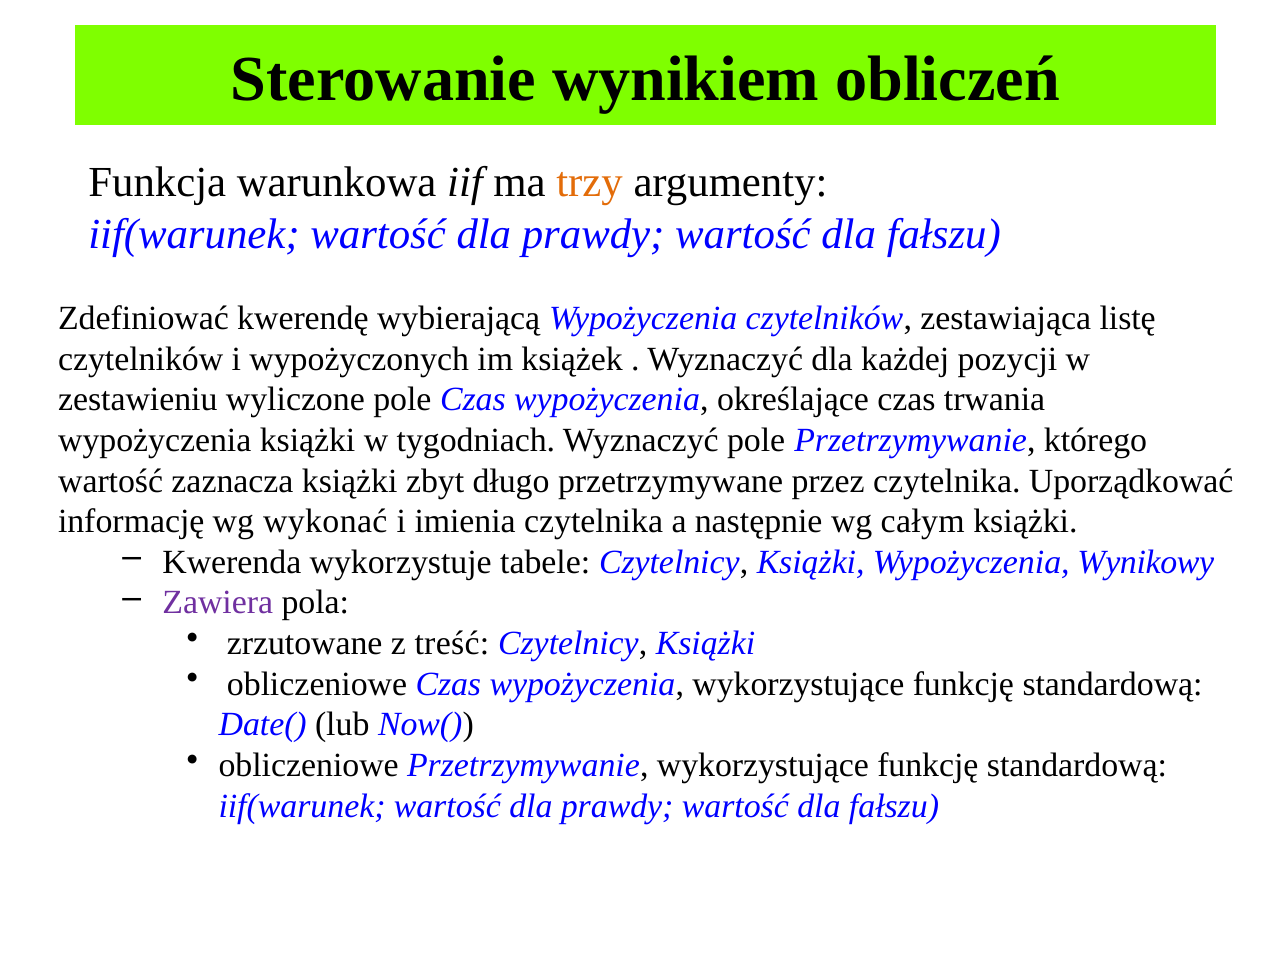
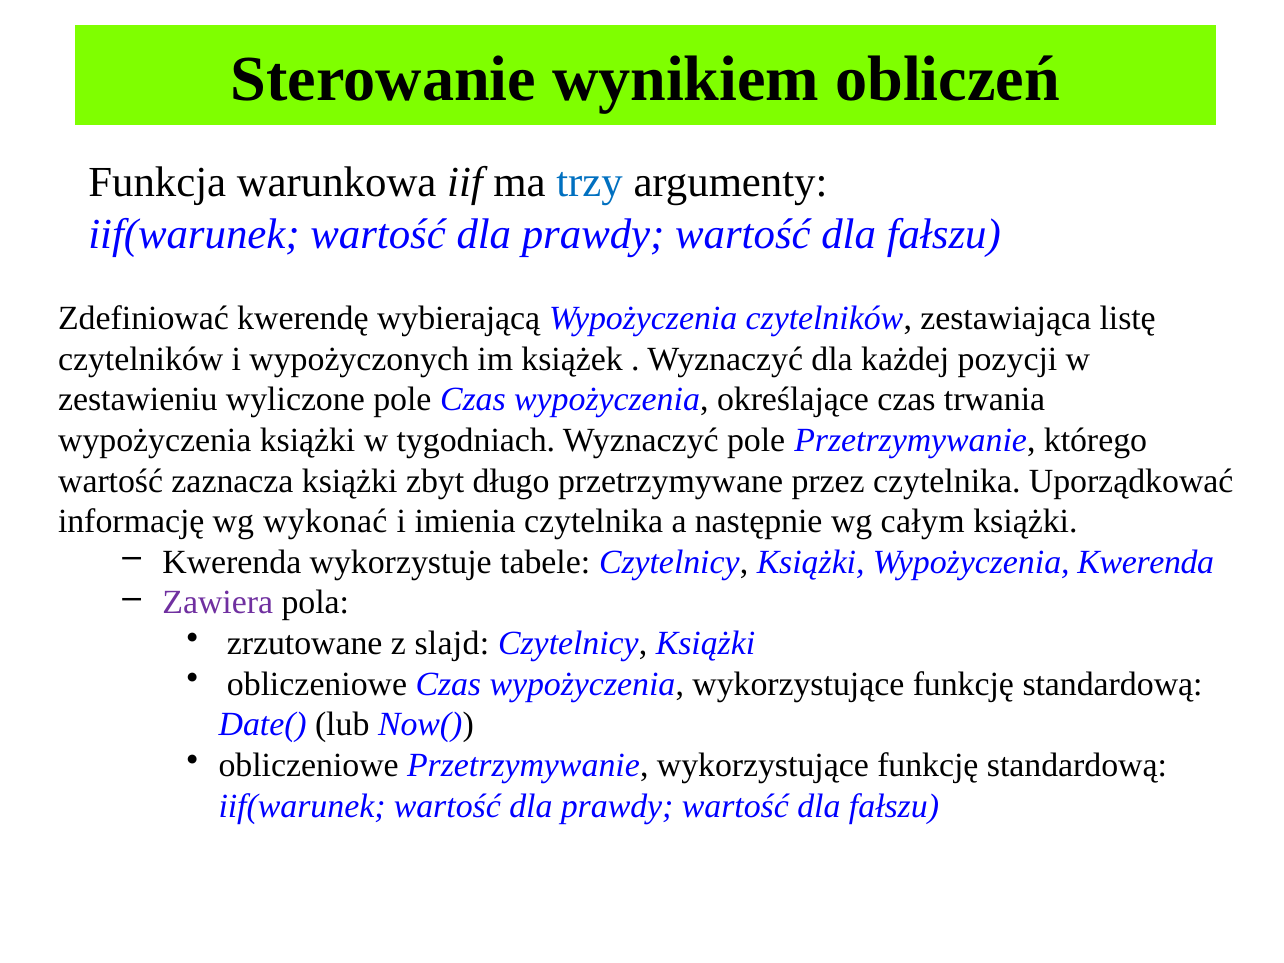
trzy colour: orange -> blue (590, 183)
Wypożyczenia Wynikowy: Wynikowy -> Kwerenda (1146, 562)
treść: treść -> slajd (452, 643)
